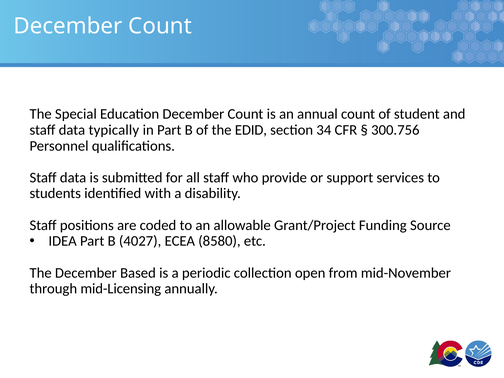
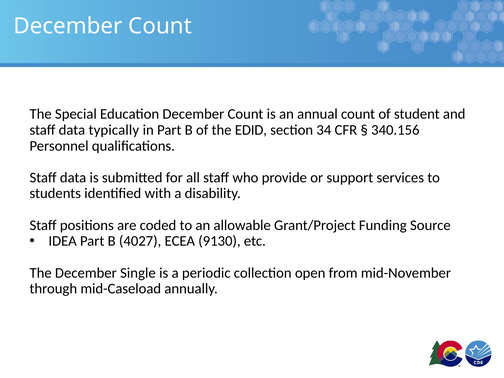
300.756: 300.756 -> 340.156 (395, 130)
8580: 8580 -> 9130 (219, 241)
Based: Based -> Single (138, 273)
mid-Licensing: mid-Licensing -> mid-Caseload (121, 289)
